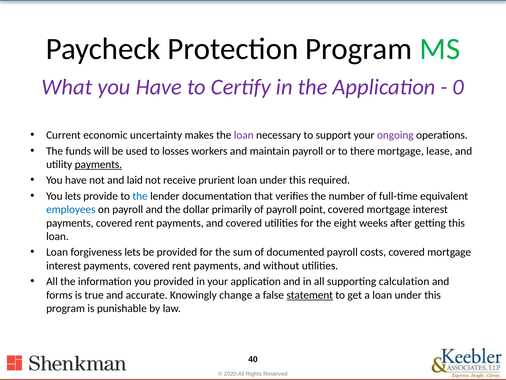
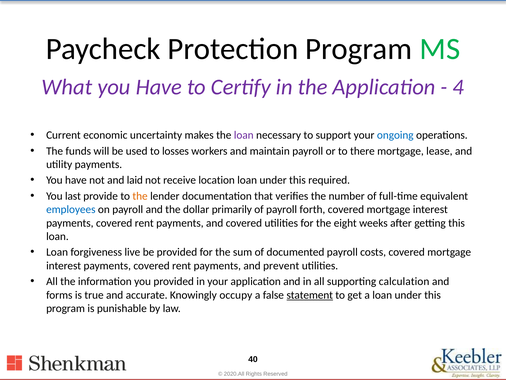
0: 0 -> 4 (458, 87)
ongoing colour: purple -> blue (395, 135)
payments underline: present -> none (98, 164)
prurient: prurient -> location (217, 180)
You lets: lets -> last (73, 196)
the colour: blue -> orange (140, 196)
point: point -> forth (312, 209)
forgiveness lets: lets -> live (132, 252)
without: without -> prevent (281, 265)
change: change -> occupy (236, 295)
